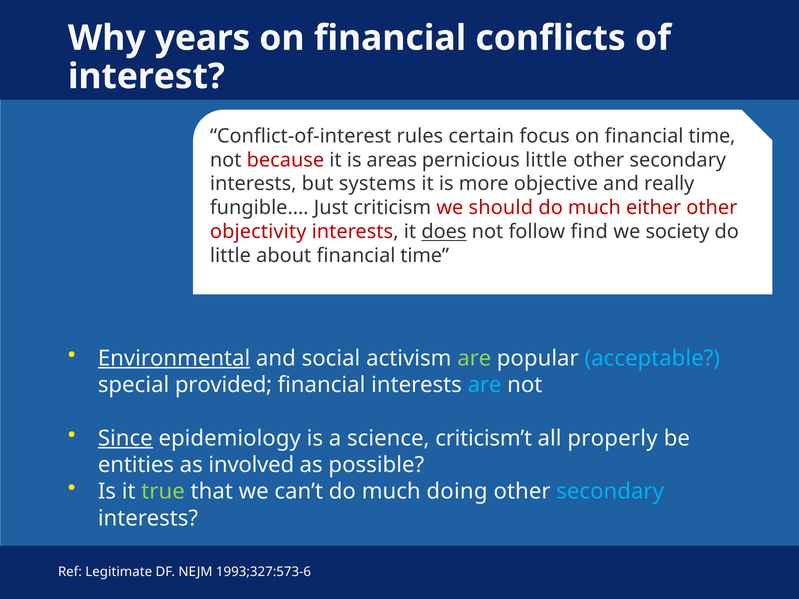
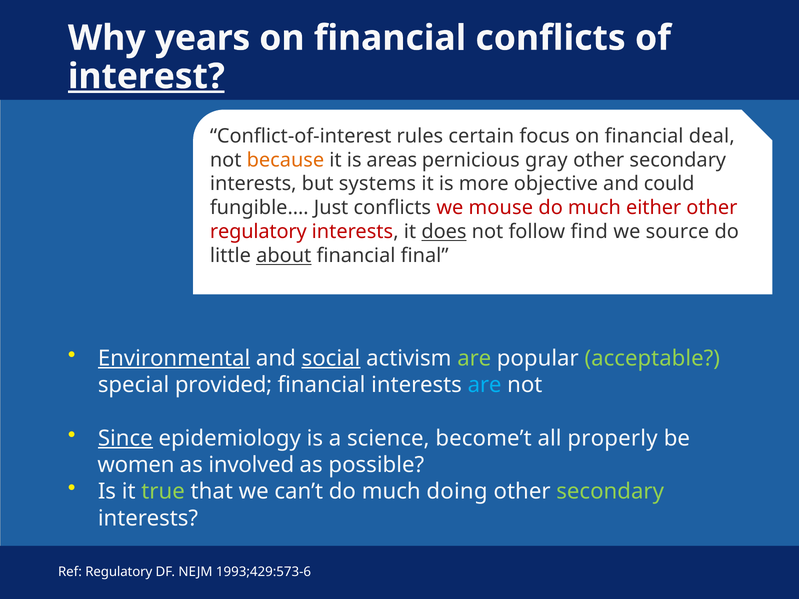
interest underline: none -> present (146, 76)
on financial time: time -> deal (712, 136)
because colour: red -> orange (285, 160)
pernicious little: little -> gray (546, 160)
really: really -> could (669, 184)
Just criticism: criticism -> conflicts (392, 208)
should: should -> mouse (501, 208)
objectivity: objectivity -> regulatory (258, 232)
society: society -> source (677, 232)
about underline: none -> present (284, 256)
time: time -> final (425, 256)
social underline: none -> present (331, 358)
acceptable colour: light blue -> light green (652, 358)
criticism’t: criticism’t -> become’t (484, 439)
entities: entities -> women (136, 465)
secondary colour: light blue -> light green (610, 492)
Ref Legitimate: Legitimate -> Regulatory (119, 572)
1993;327:573-6: 1993;327:573-6 -> 1993;429:573-6 (264, 572)
